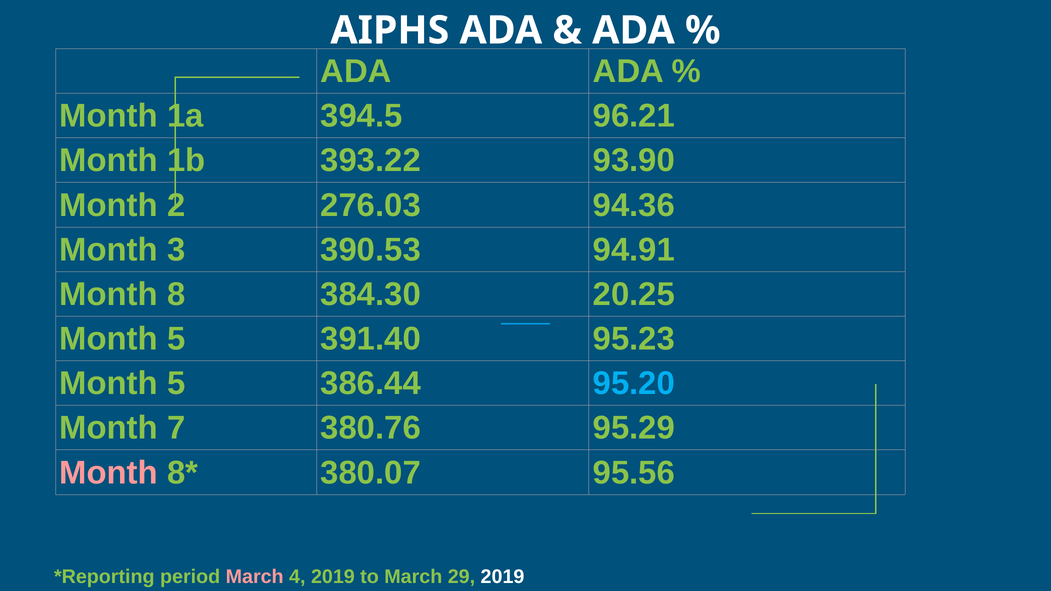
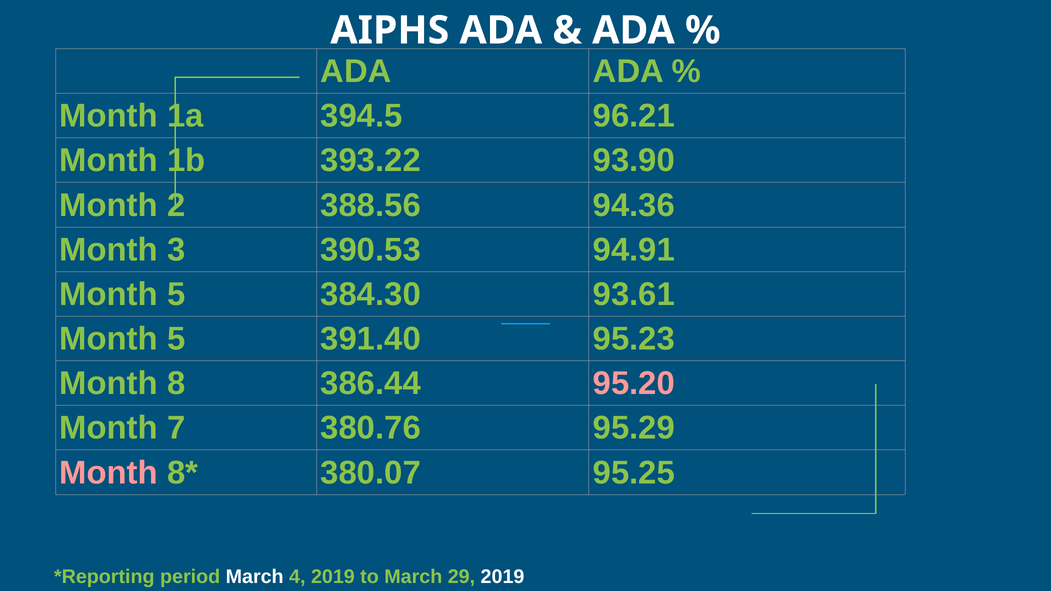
276.03: 276.03 -> 388.56 (371, 205)
8: 8 -> 5 (176, 294)
20.25: 20.25 -> 93.61 (634, 294)
5: 5 -> 8 (176, 384)
95.20 colour: light blue -> pink (634, 384)
95.56: 95.56 -> 95.25 (634, 473)
March colour: pink -> white (255, 577)
